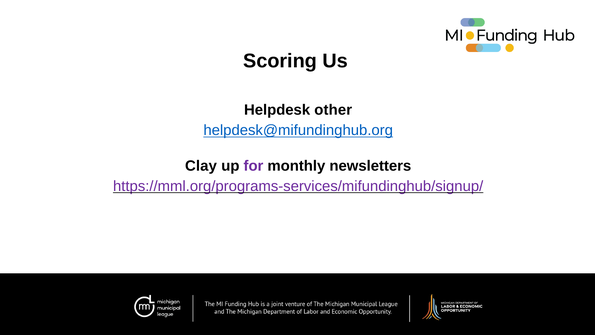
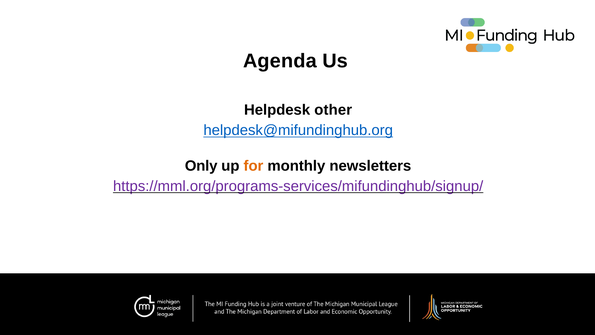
Scoring: Scoring -> Agenda (280, 61)
Clay: Clay -> Only (201, 166)
for colour: purple -> orange (253, 166)
